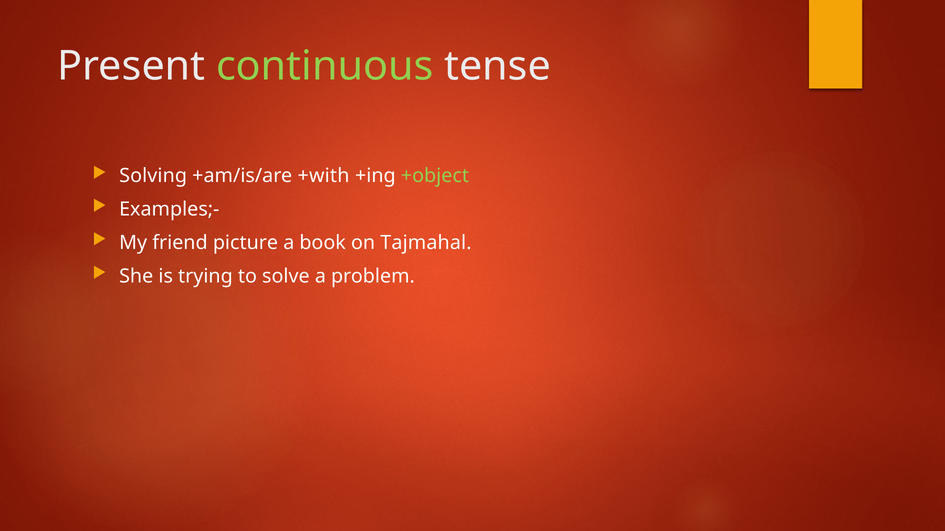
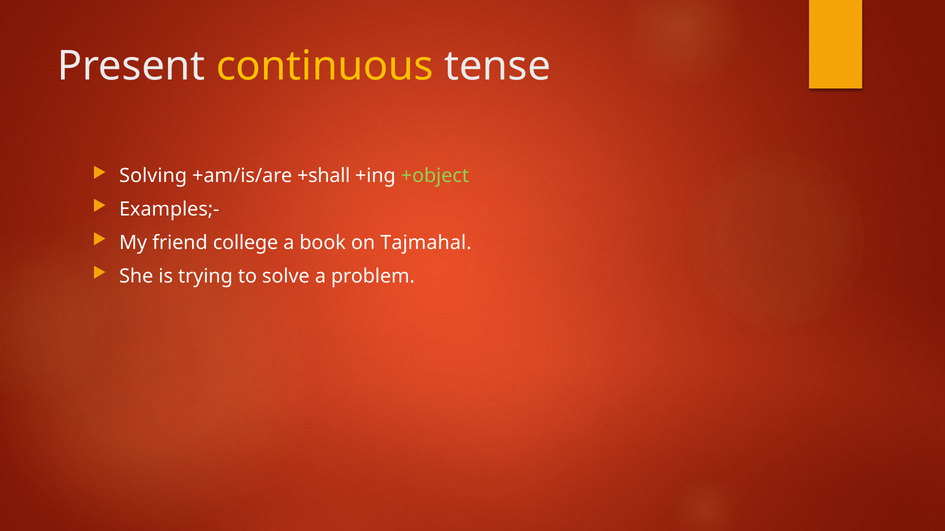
continuous colour: light green -> yellow (325, 66)
+with: +with -> +shall (324, 176)
picture: picture -> college (246, 243)
